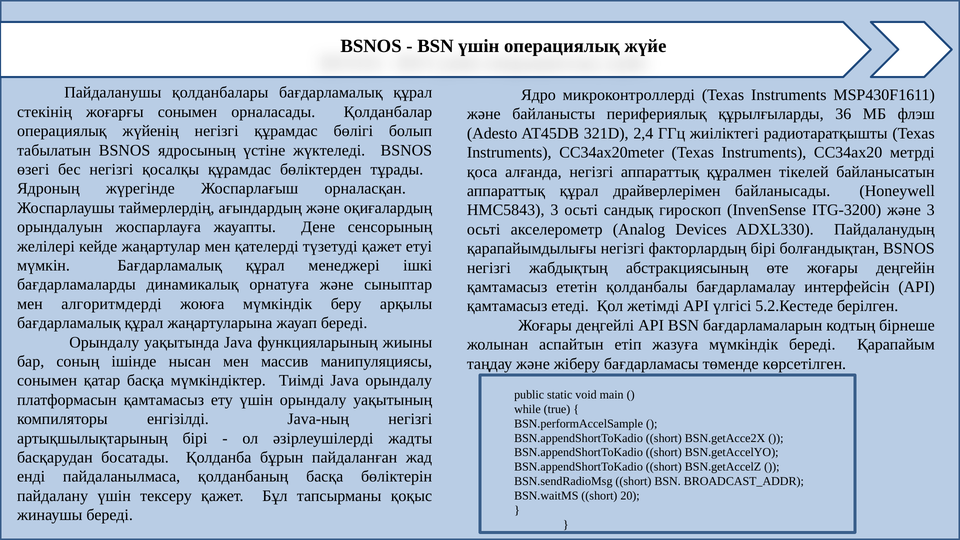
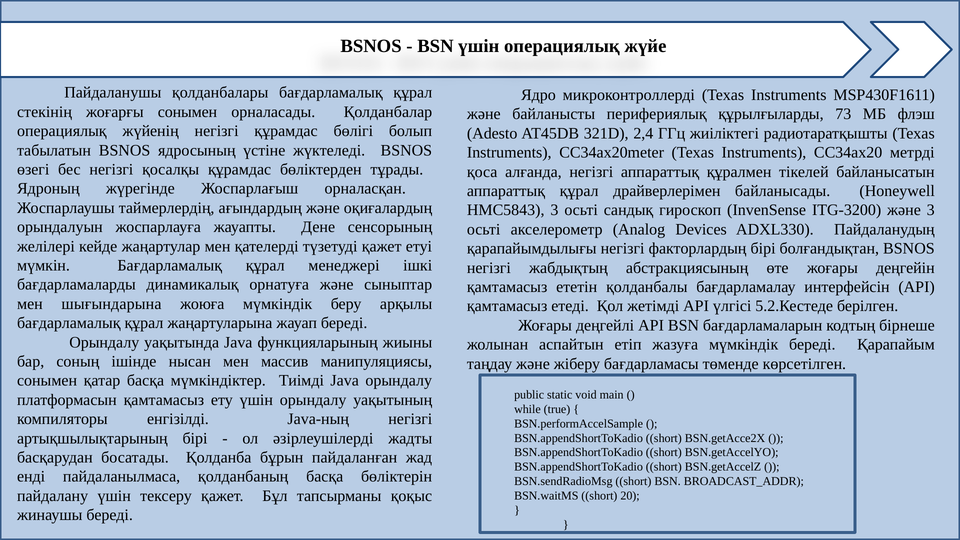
36: 36 -> 73 (843, 114)
алгоритмдерді: алгоритмдерді -> шығындарына (111, 304)
